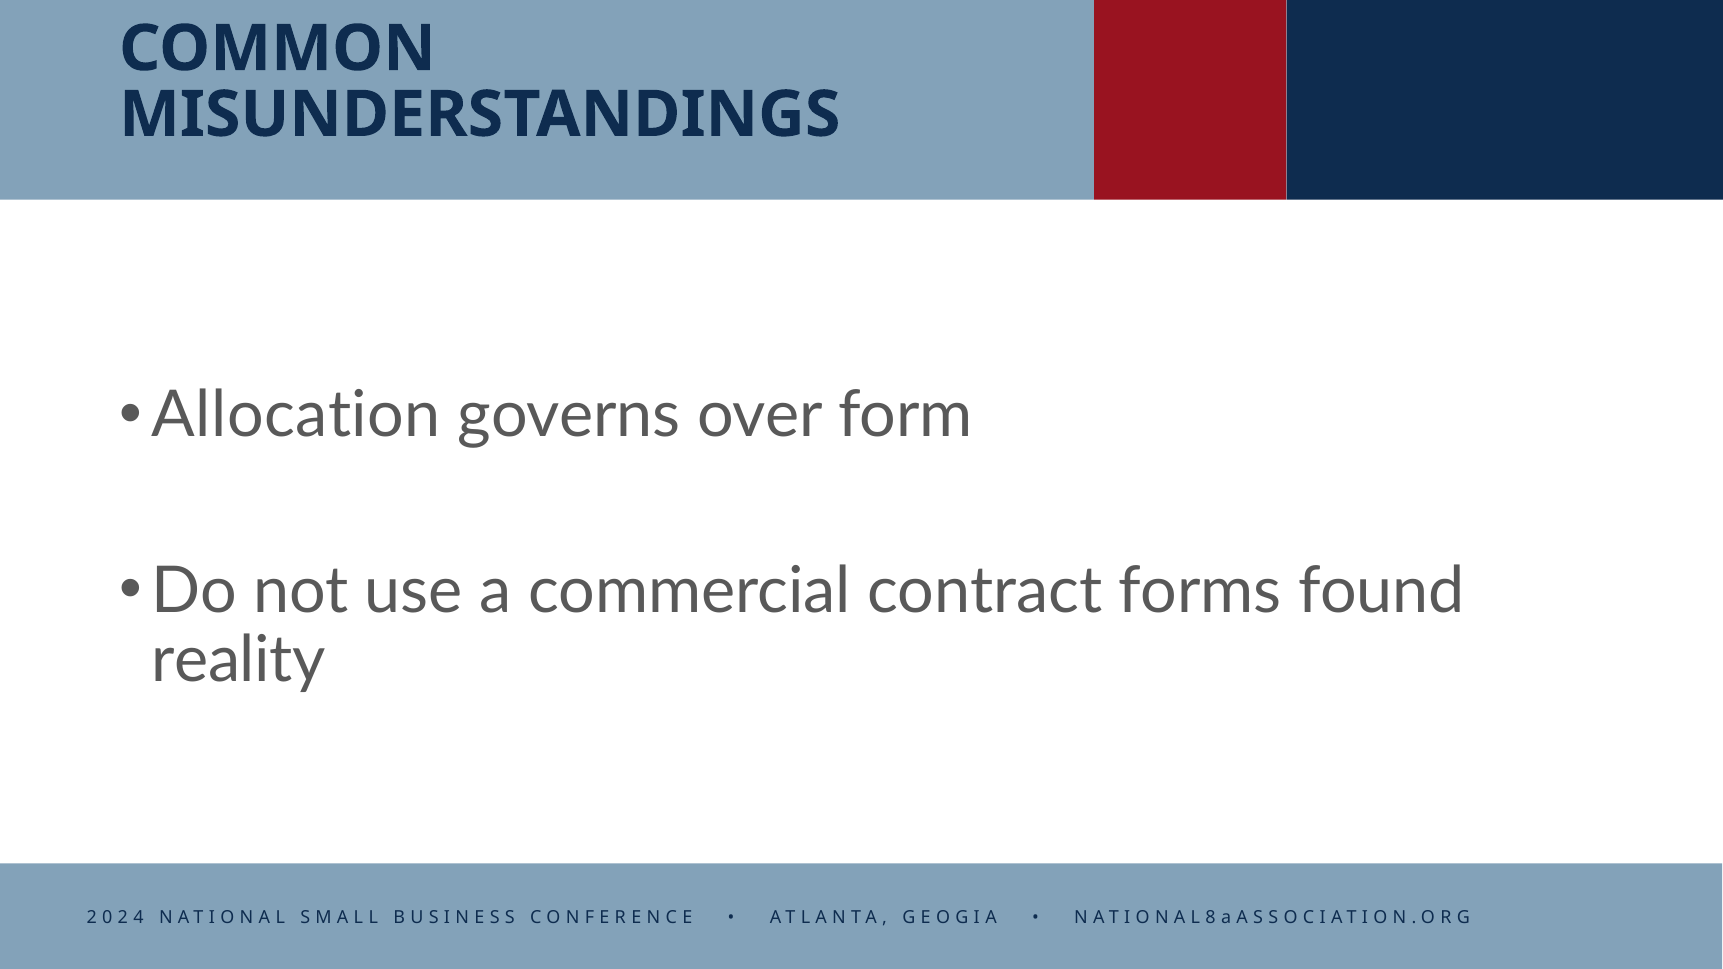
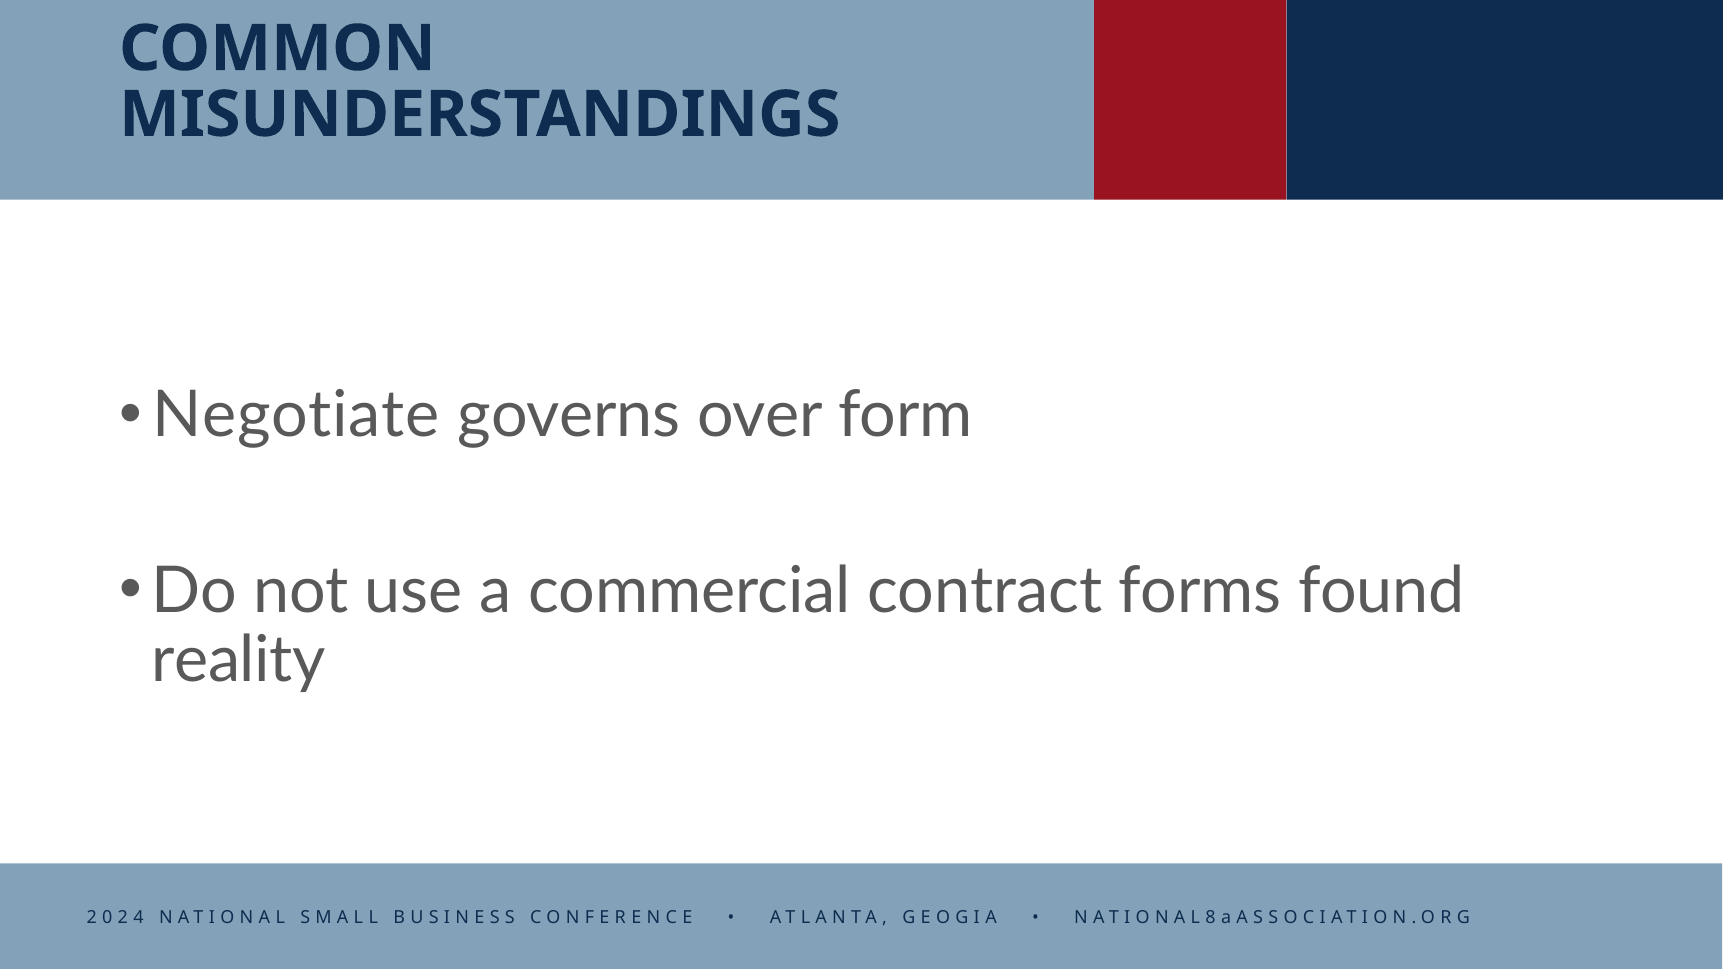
Allocation: Allocation -> Negotiate (296, 415)
